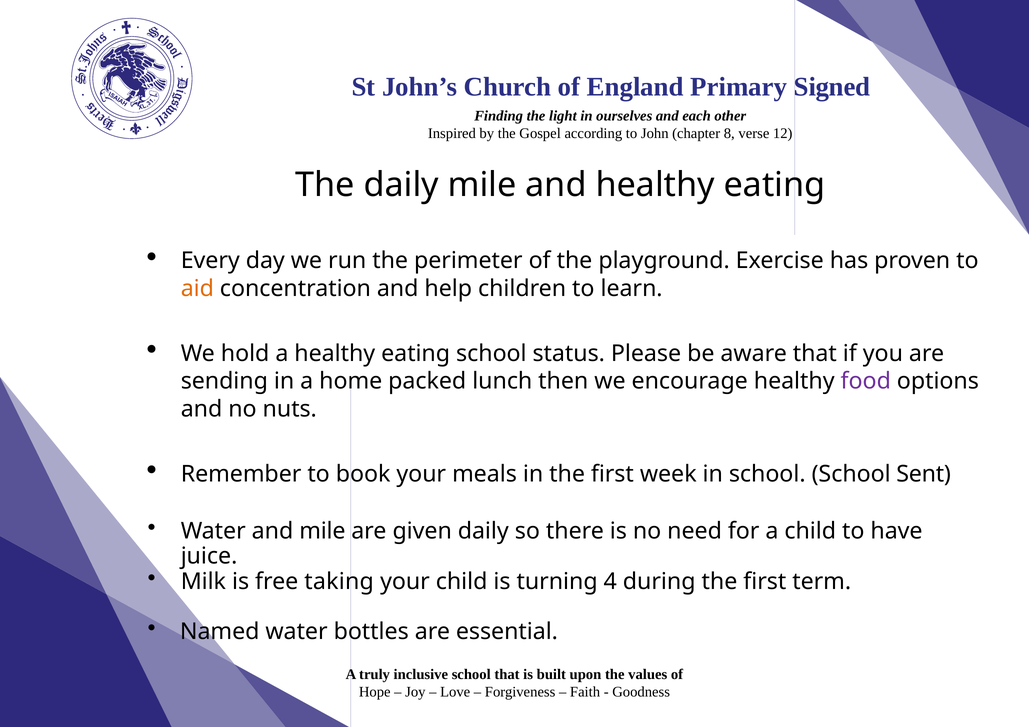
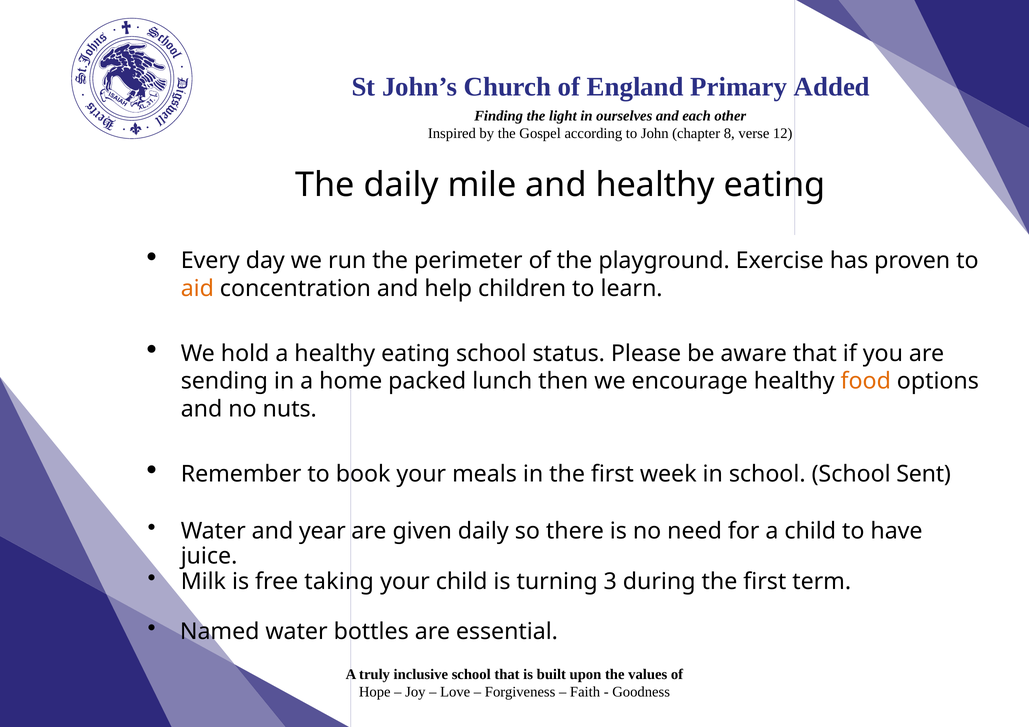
Signed: Signed -> Added (832, 87)
food colour: purple -> orange (866, 382)
and mile: mile -> year (322, 532)
4: 4 -> 3 (610, 582)
